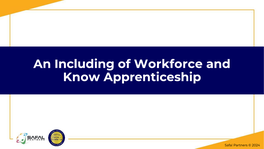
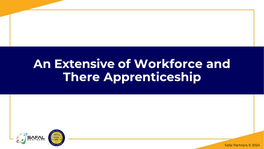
Including: Including -> Extensive (84, 64)
Know: Know -> There (81, 77)
